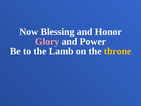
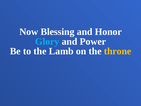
Glory colour: pink -> light blue (47, 41)
